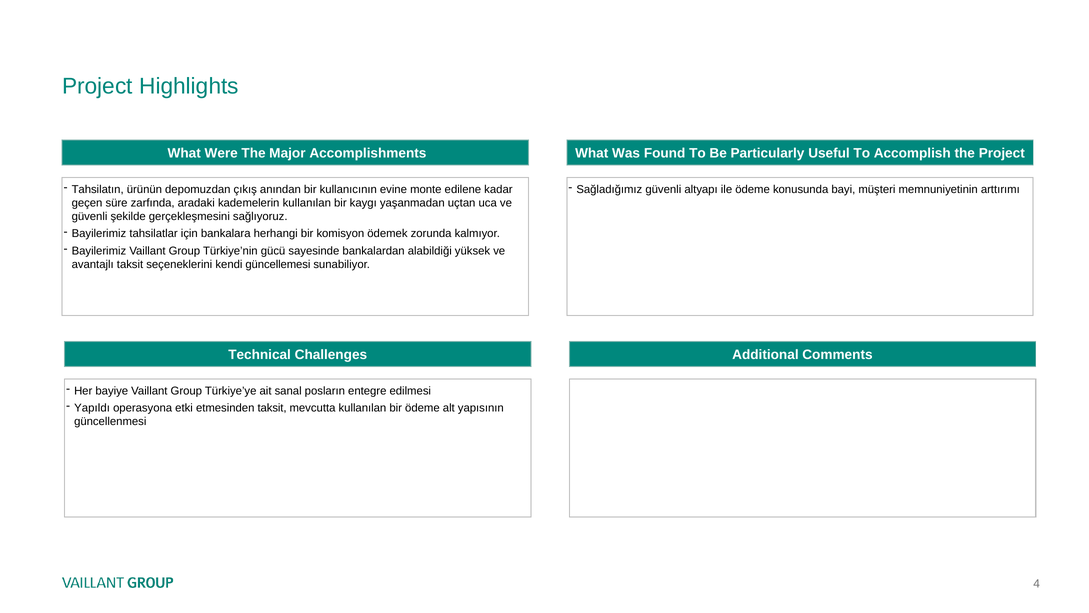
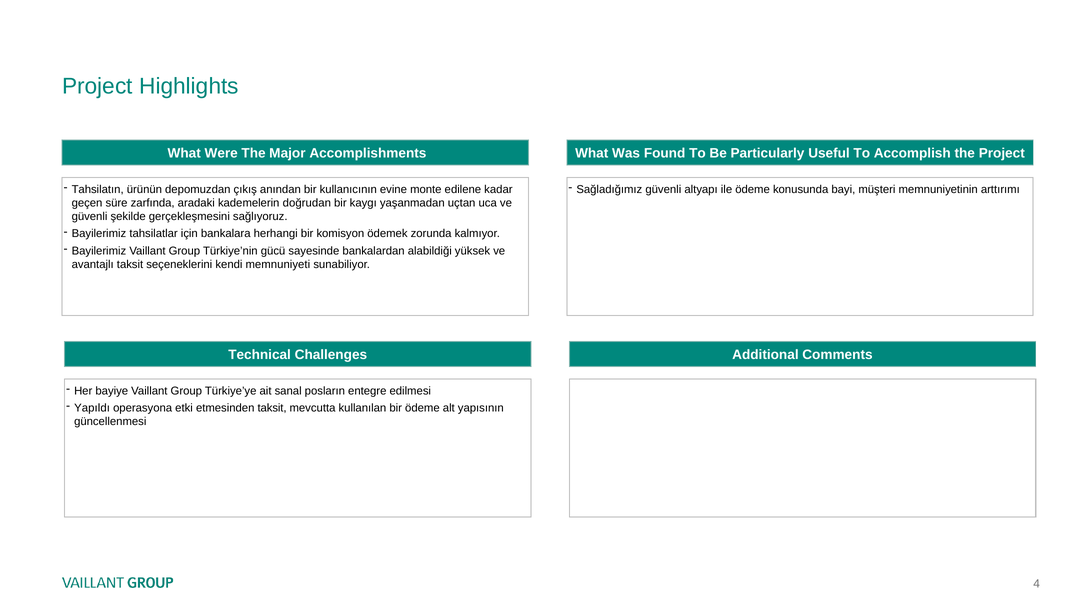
kademelerin kullanılan: kullanılan -> doğrudan (307, 203)
güncellemesi: güncellemesi -> memnuniyeti (278, 264)
